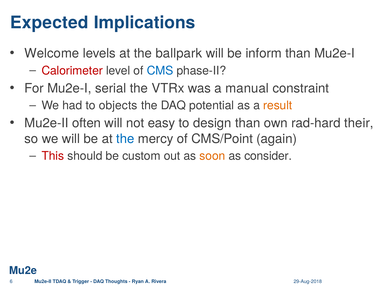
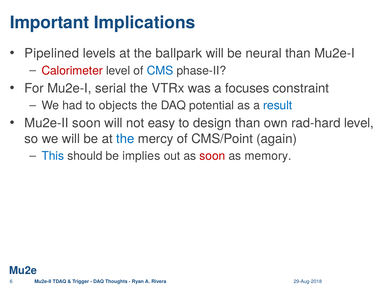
Expected: Expected -> Important (49, 23)
Welcome: Welcome -> Pipelined (52, 53)
inform: inform -> neural (264, 53)
manual: manual -> focuses (247, 88)
result colour: orange -> blue (278, 106)
Mu2e-II often: often -> soon (86, 123)
rad-hard their: their -> level (359, 123)
This colour: red -> blue (53, 156)
custom: custom -> implies (141, 156)
soon colour: orange -> red (212, 156)
consider: consider -> memory (268, 156)
